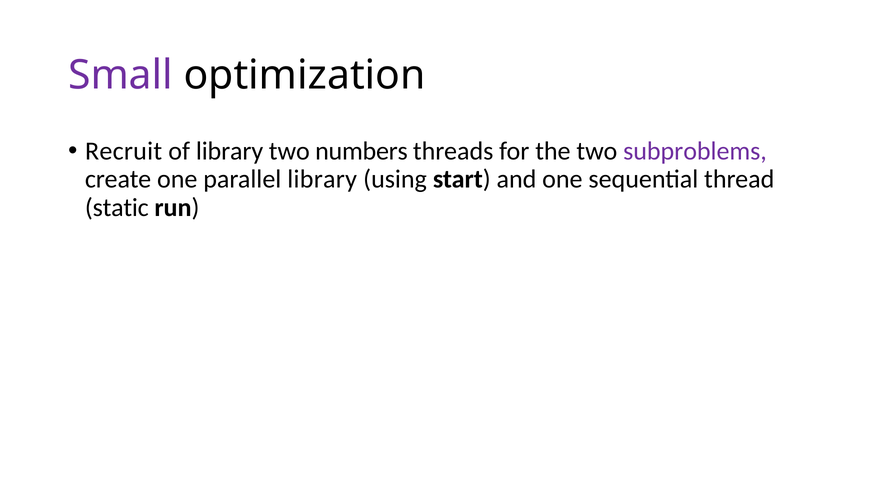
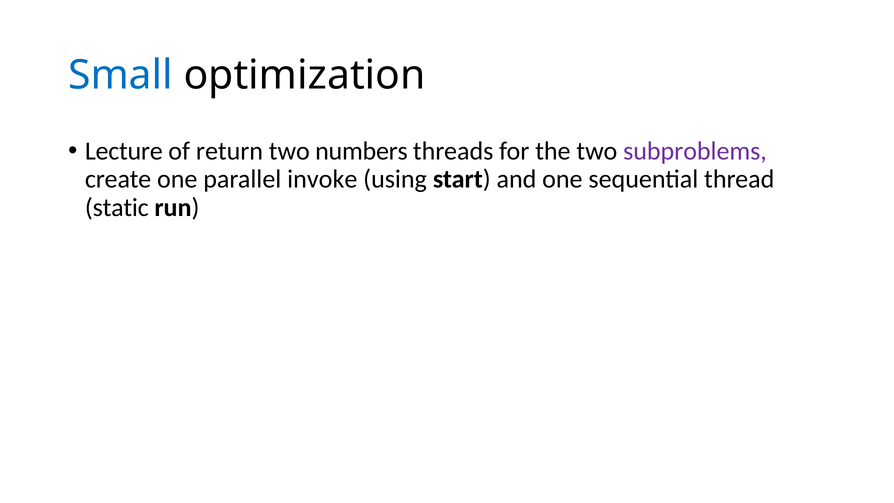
Small colour: purple -> blue (121, 75)
Recruit: Recruit -> Lecture (124, 151)
of library: library -> return (230, 151)
parallel library: library -> invoke (322, 179)
